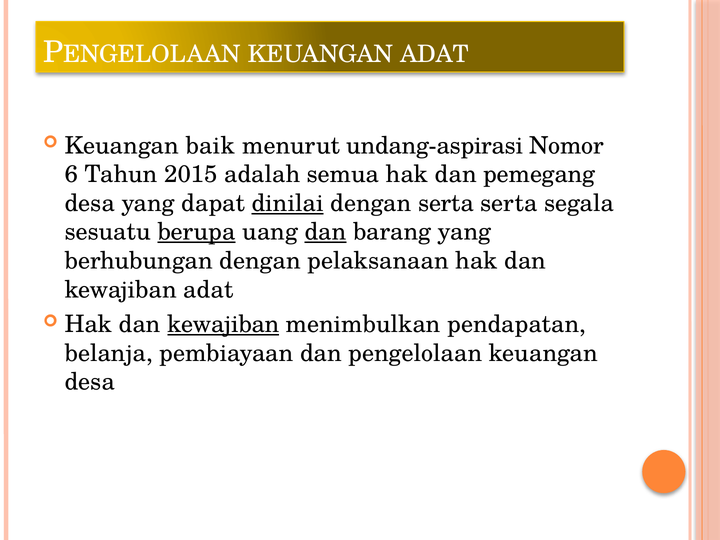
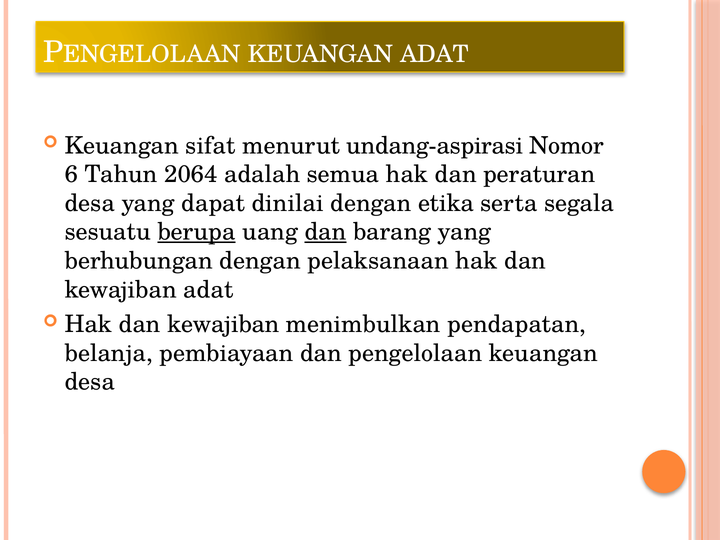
baik: baik -> sifat (210, 146)
2015: 2015 -> 2064 (191, 174)
pemegang: pemegang -> peraturan (539, 174)
dinilai underline: present -> none (288, 203)
dengan serta: serta -> etika (446, 203)
kewajiban underline: present -> none (223, 324)
